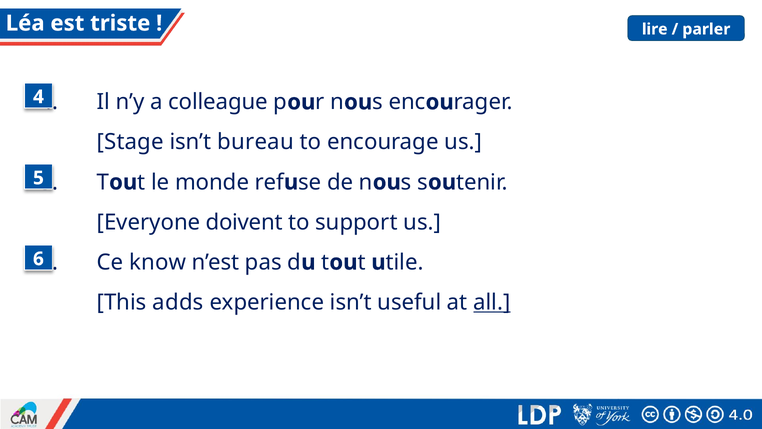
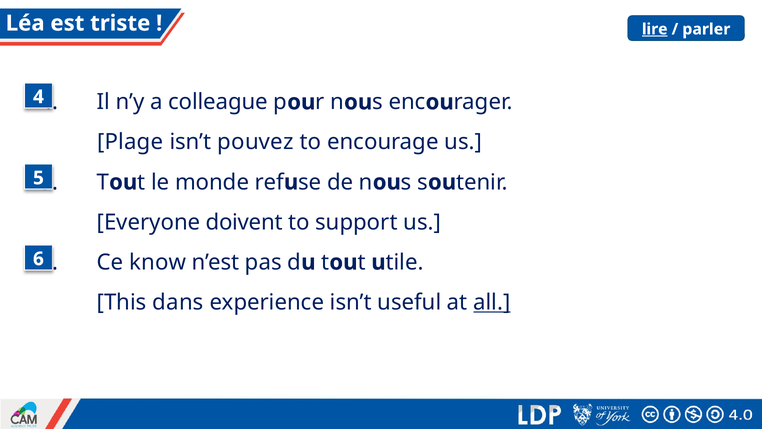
lire underline: none -> present (655, 29)
Stage: Stage -> Plage (130, 142)
bureau: bureau -> pouvez (256, 142)
adds: adds -> dans (178, 302)
